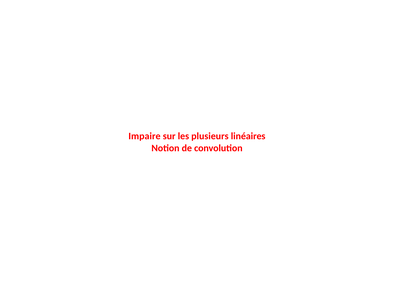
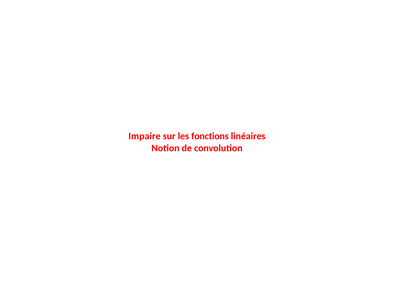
plusieurs: plusieurs -> fonctions (210, 136)
